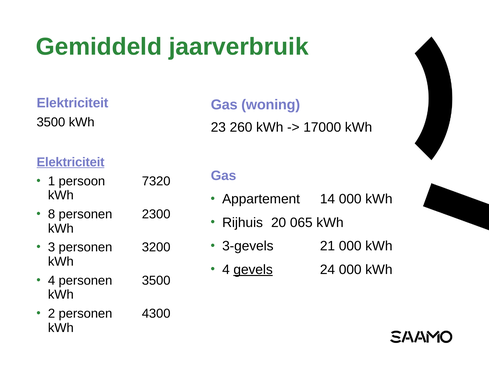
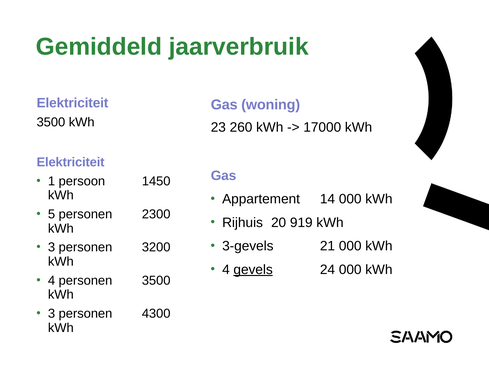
Elektriciteit underline: present -> none (71, 162)
7320: 7320 -> 1450 (156, 181)
8: 8 -> 5 (52, 214)
065: 065 -> 919 (301, 222)
2: 2 -> 3 (52, 313)
